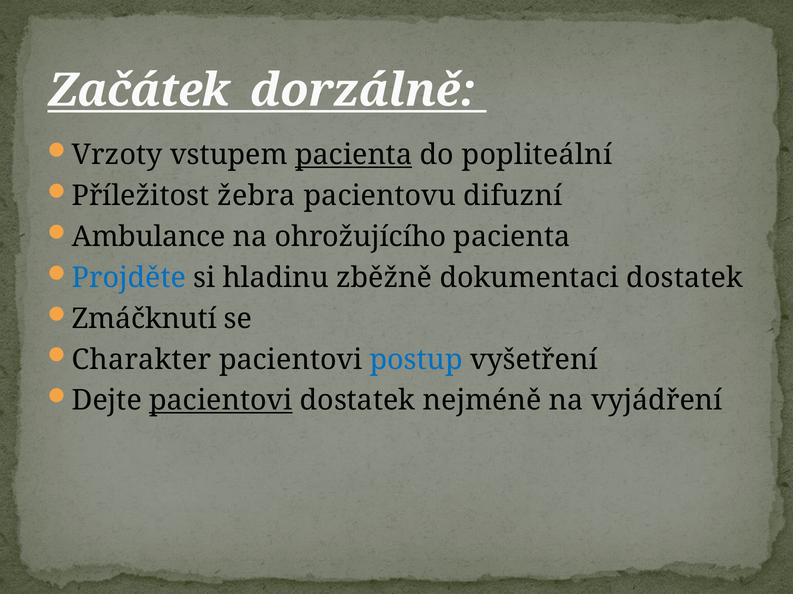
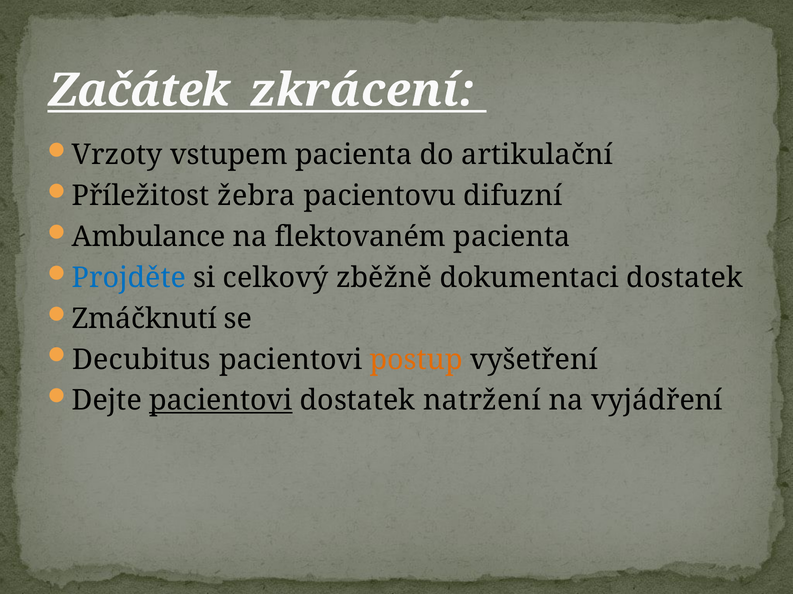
dorzálně: dorzálně -> zkrácení (363, 91)
pacienta underline: present -> none (354, 155)
popliteální: popliteální -> artikulační (537, 155)
ohrožujícího: ohrožujícího -> flektovaném (360, 237)
hladinu: hladinu -> celkový (276, 278)
Charakter: Charakter -> Decubitus (142, 360)
postup colour: blue -> orange (416, 360)
nejméně: nejméně -> natržení (482, 401)
